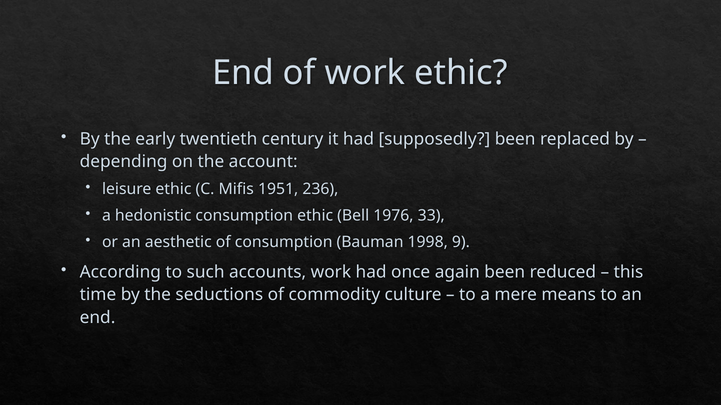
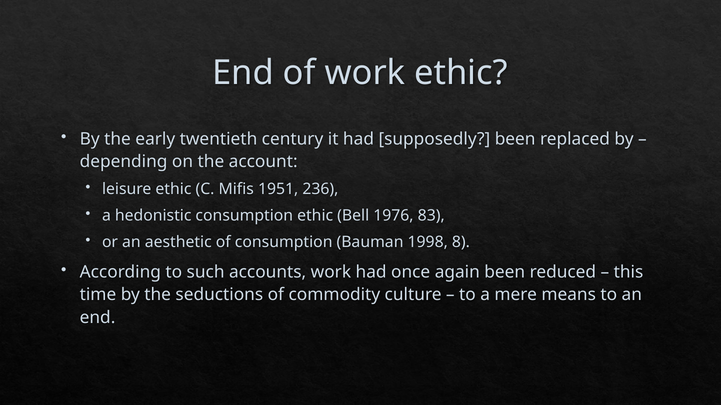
33: 33 -> 83 (431, 216)
9: 9 -> 8 (461, 242)
